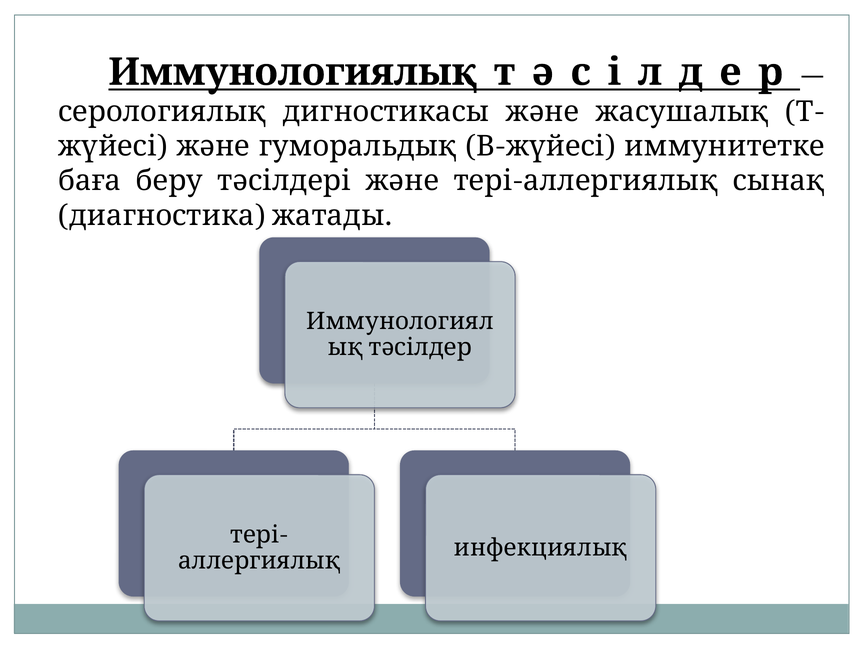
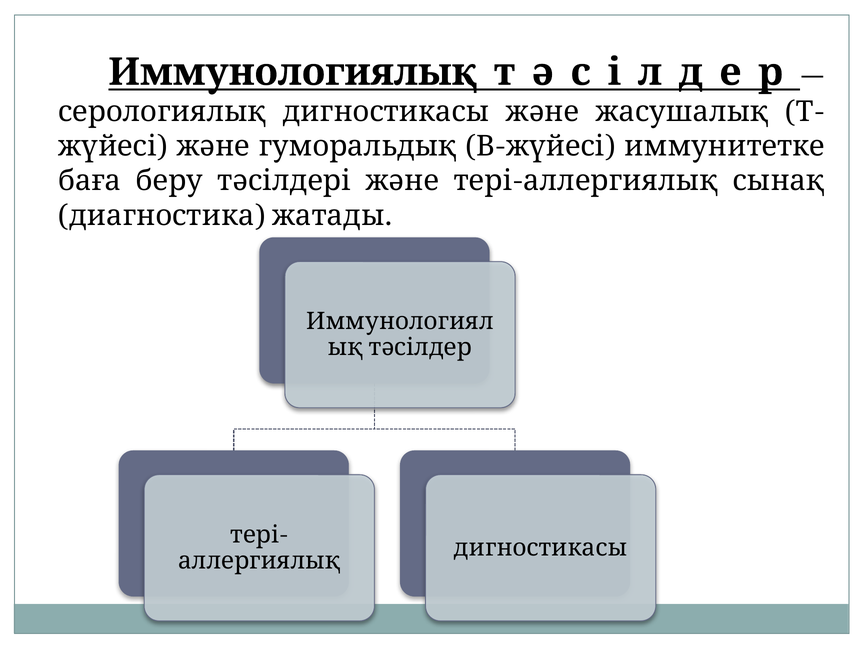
инфекциялық: инфекциялық -> дигностикасы (541, 548)
